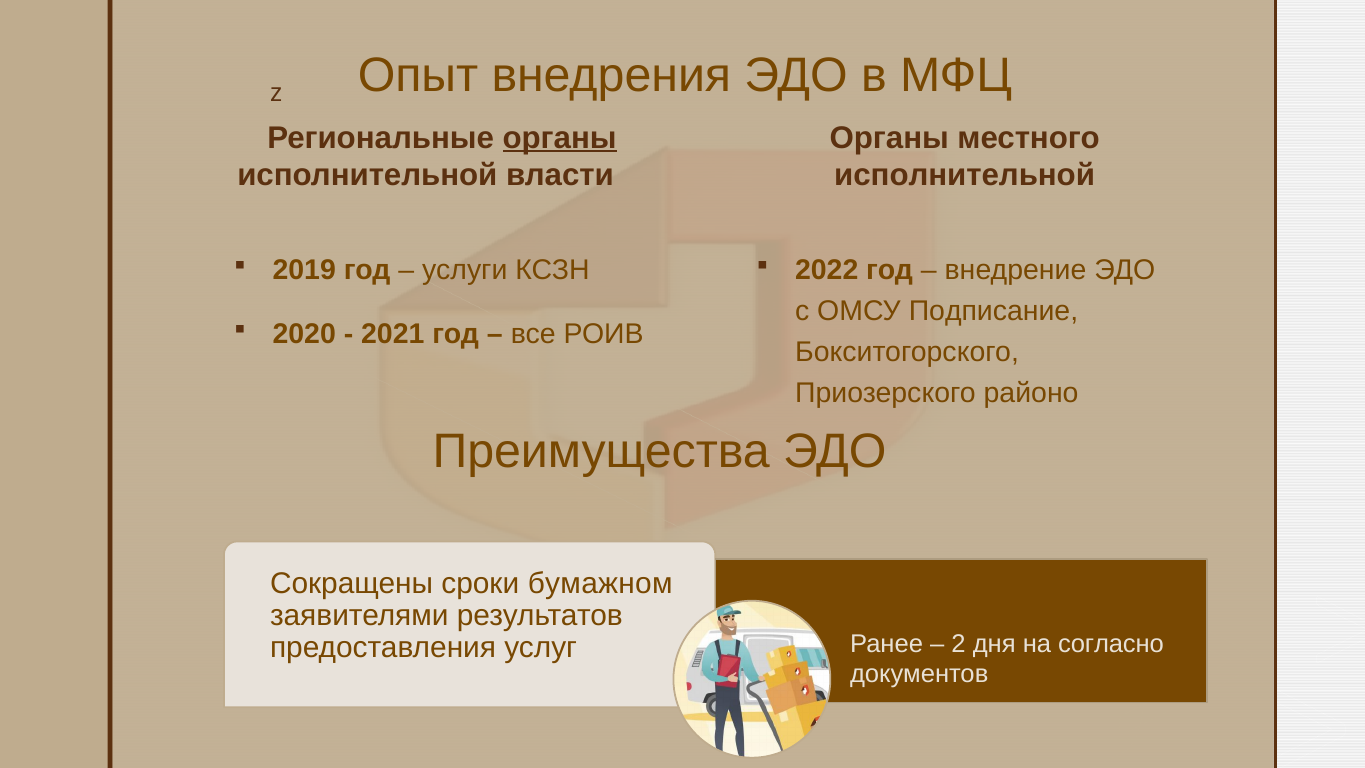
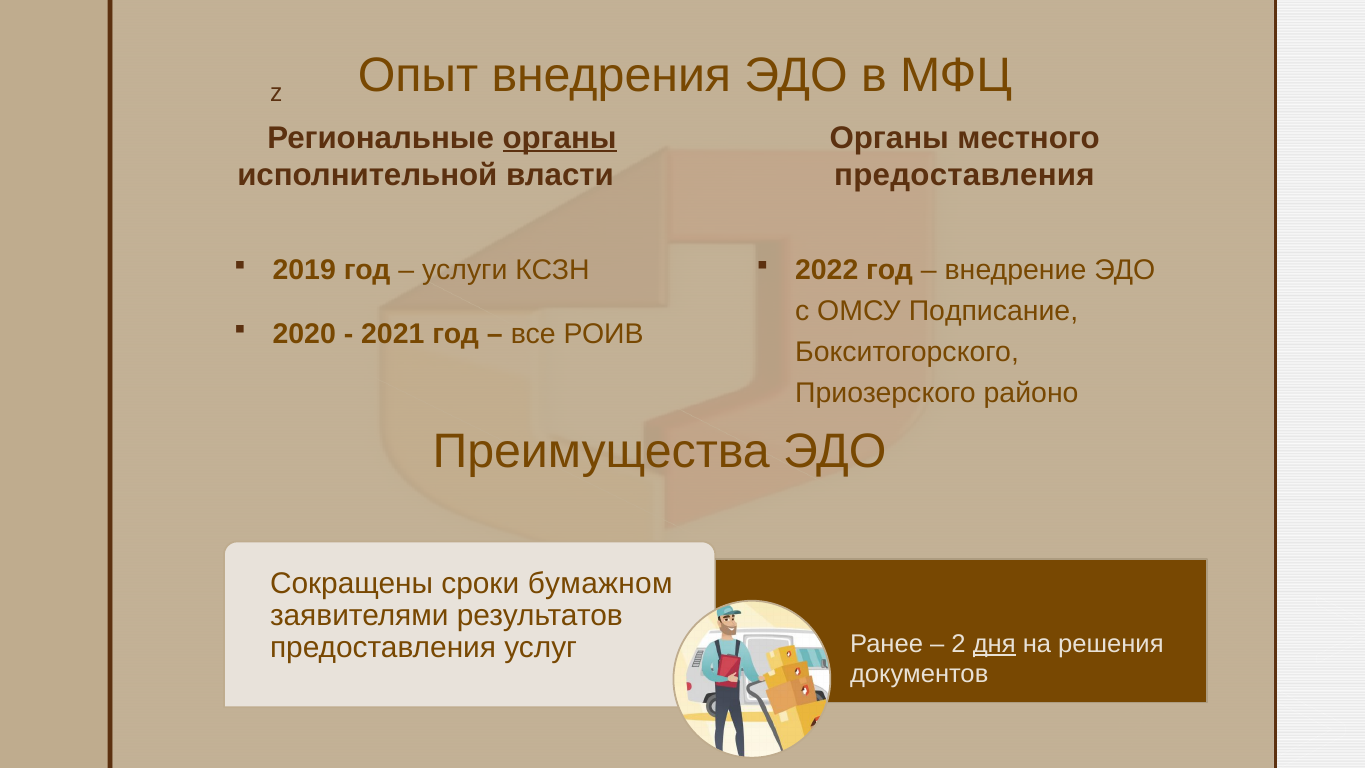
исполнительной: исполнительной -> предоставления (964, 175)
дня underline: none -> present (994, 644)
согласно: согласно -> решения (1111, 644)
